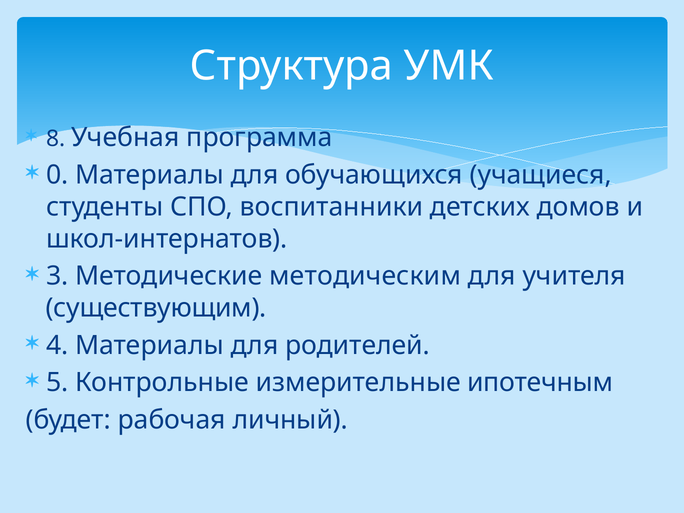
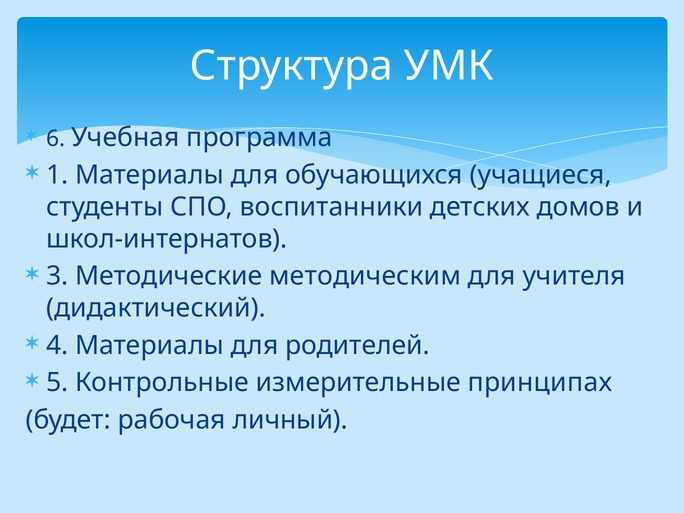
8: 8 -> 6 (56, 139)
0: 0 -> 1 (57, 175)
существующим: существующим -> дидактический (156, 308)
ипотечным: ипотечным -> принципах (540, 383)
